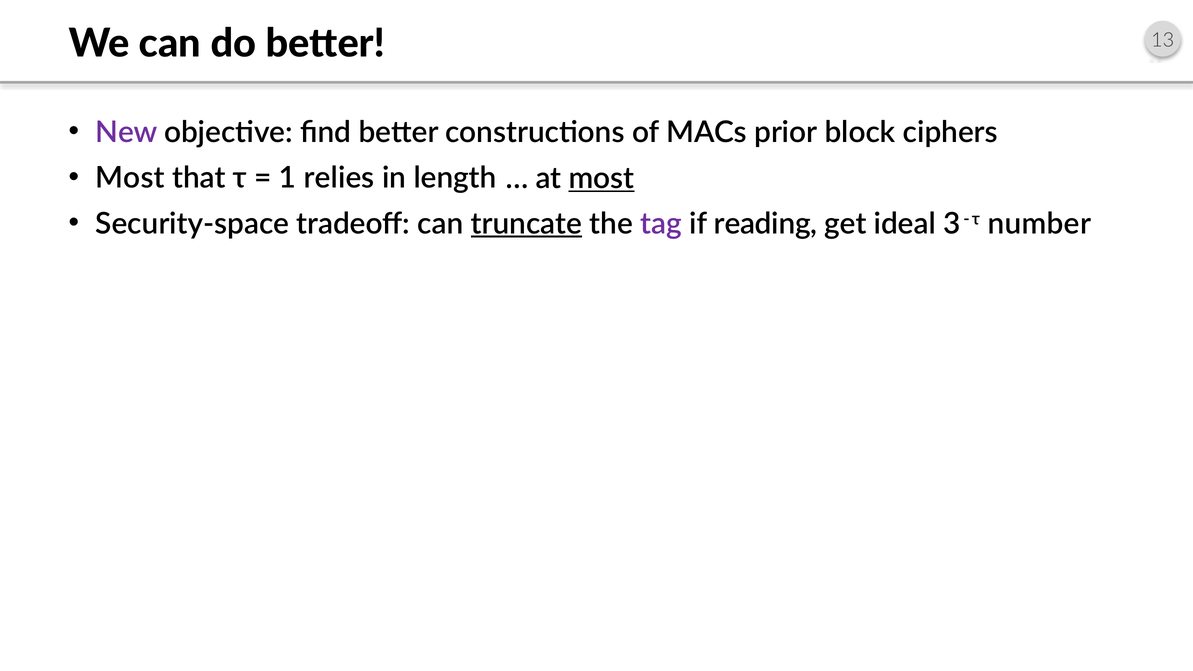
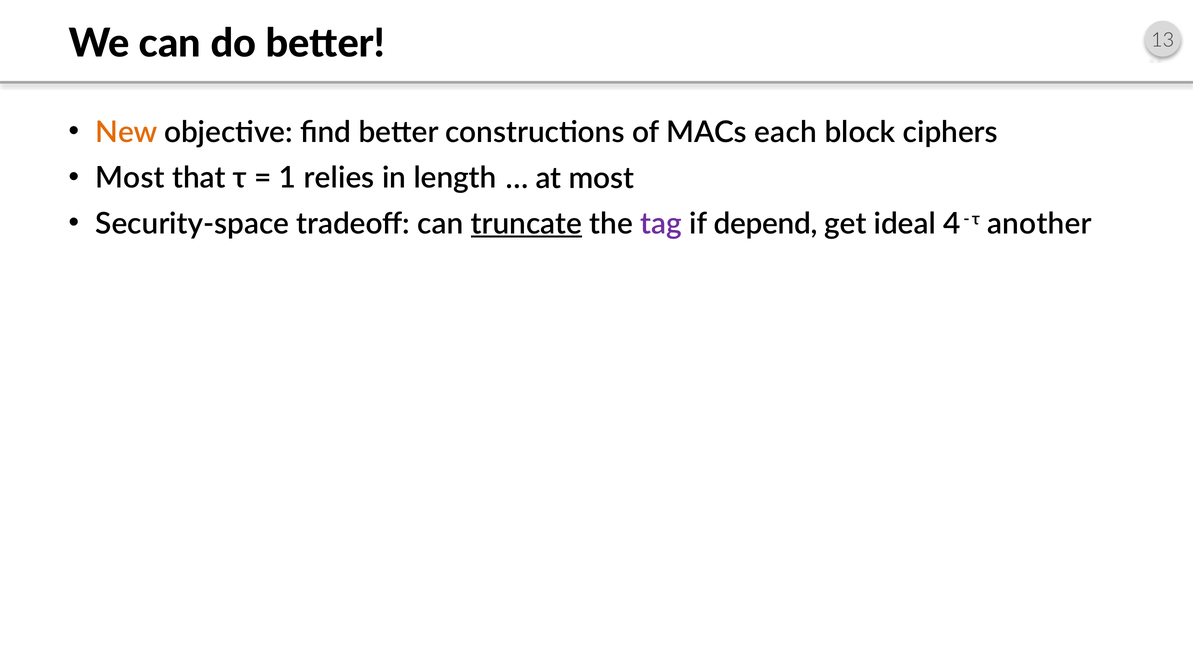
New colour: purple -> orange (126, 132)
prior: prior -> each (786, 132)
most underline: present -> none (602, 178)
reading: reading -> depend (766, 224)
3: 3 -> 4 (952, 224)
number: number -> another (1039, 224)
